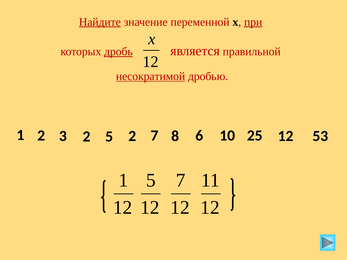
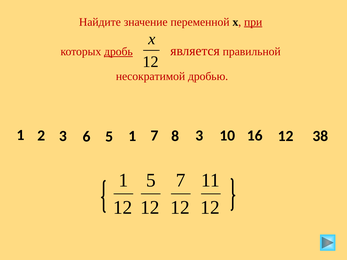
Найдите underline: present -> none (100, 22)
несократимой underline: present -> none (151, 76)
3 2: 2 -> 6 (86, 137)
2: 2 -> 1 (132, 136)
8 6: 6 -> 3 (199, 136)
25: 25 -> 16 (255, 136)
53: 53 -> 38 (320, 136)
